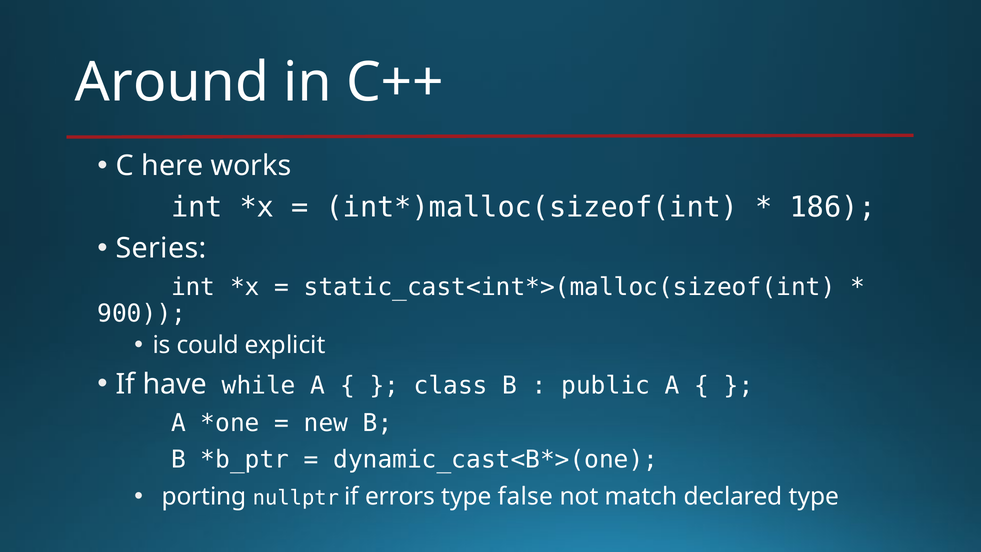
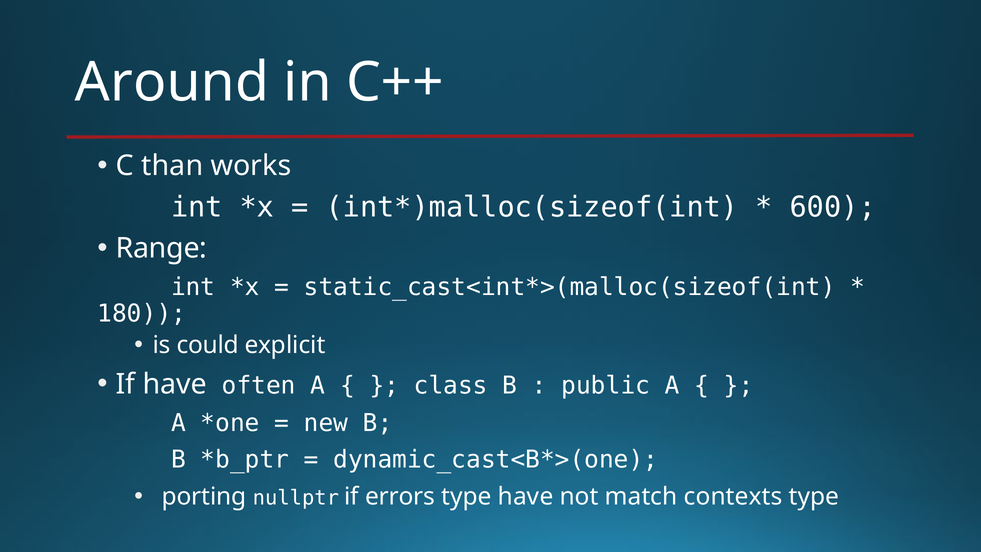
here: here -> than (172, 166)
186: 186 -> 600 (833, 207)
Series: Series -> Range (161, 248)
900: 900 -> 180 (142, 314)
while: while -> often (259, 385)
type false: false -> have (526, 496)
declared: declared -> contexts (733, 496)
